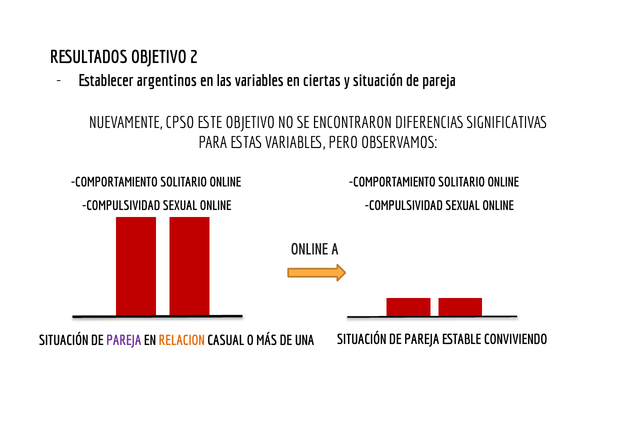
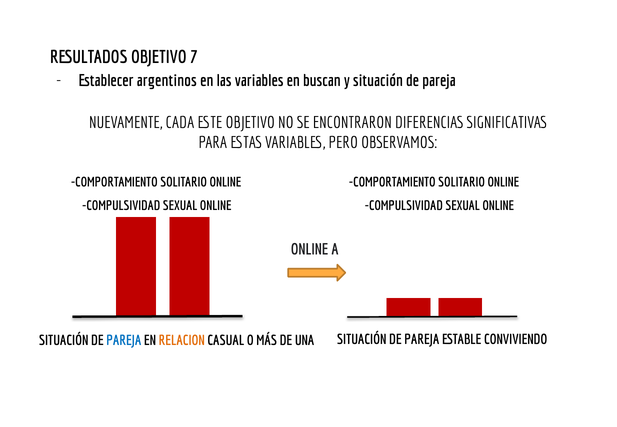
2: 2 -> 7 (194, 57)
ciertas: ciertas -> buscan (322, 81)
CPSO: CPSO -> CADA (180, 123)
PAREJA colour: purple -> blue (124, 341)
